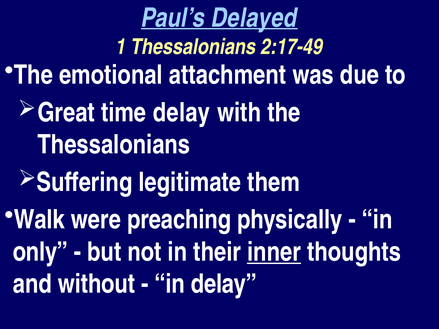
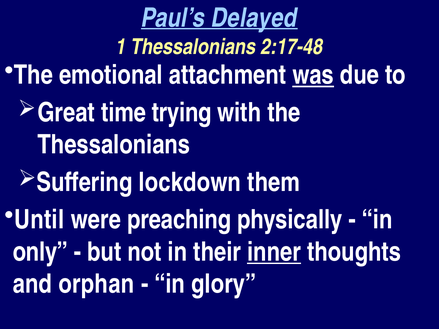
2:17-49: 2:17-49 -> 2:17-48 (292, 47)
was underline: none -> present (313, 75)
time delay: delay -> trying (182, 113)
legitimate: legitimate -> lockdown (190, 182)
Walk: Walk -> Until (39, 220)
without: without -> orphan (96, 284)
in delay: delay -> glory (224, 284)
